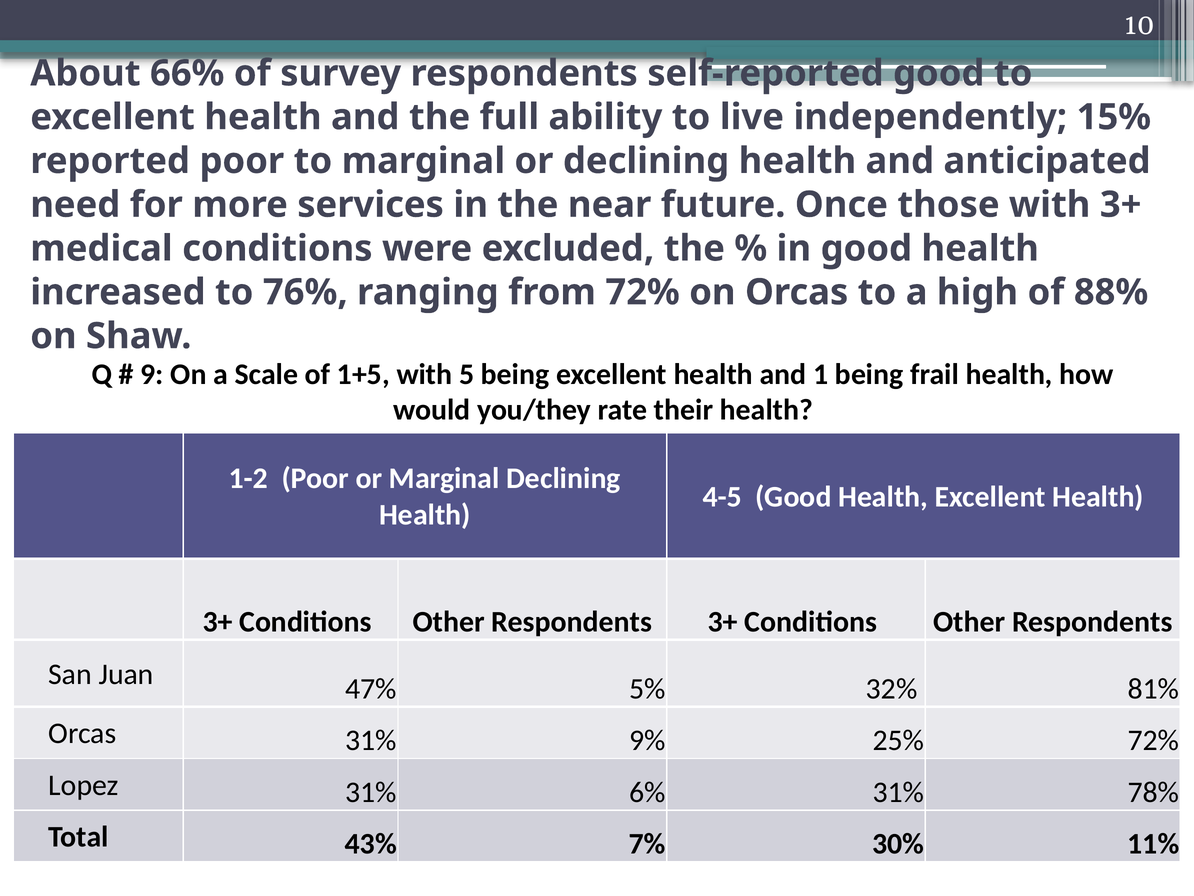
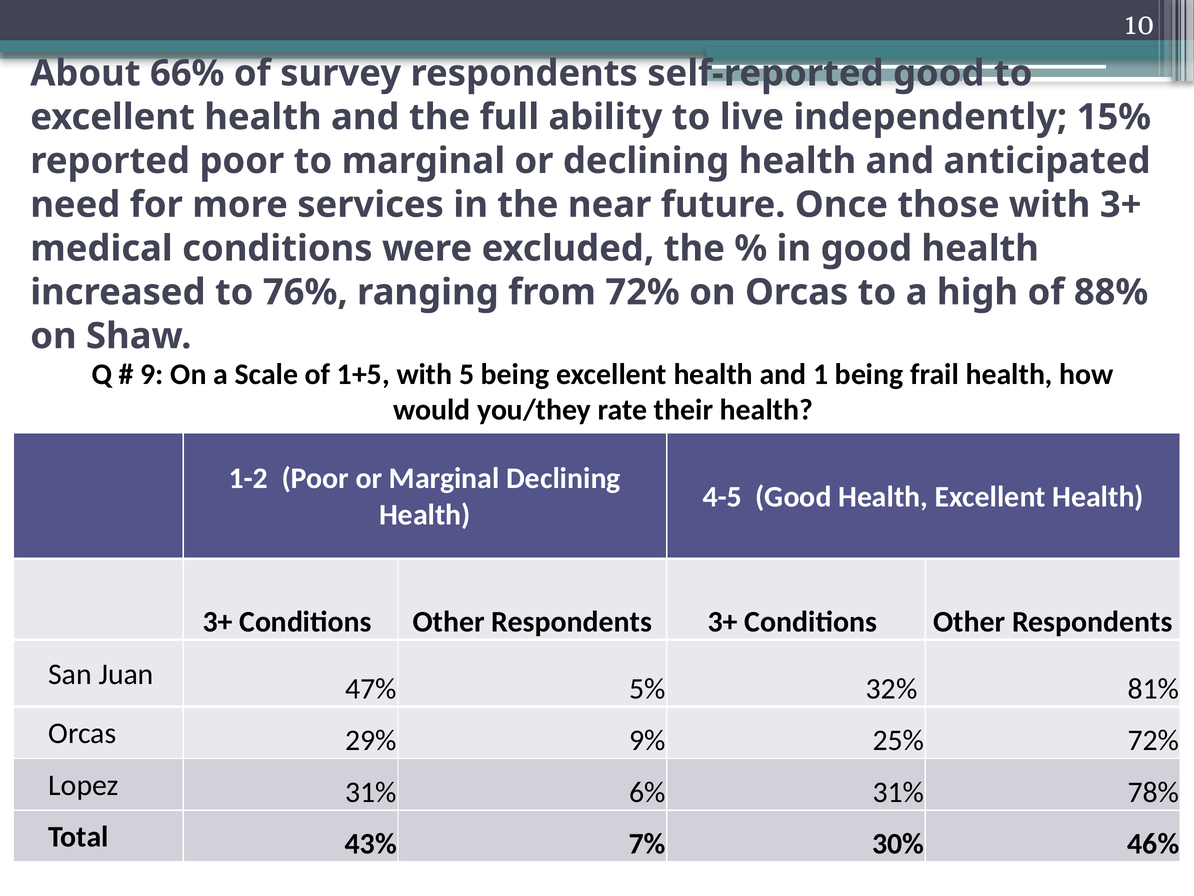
Orcas 31%: 31% -> 29% (371, 740)
11%: 11% -> 46% (1153, 844)
